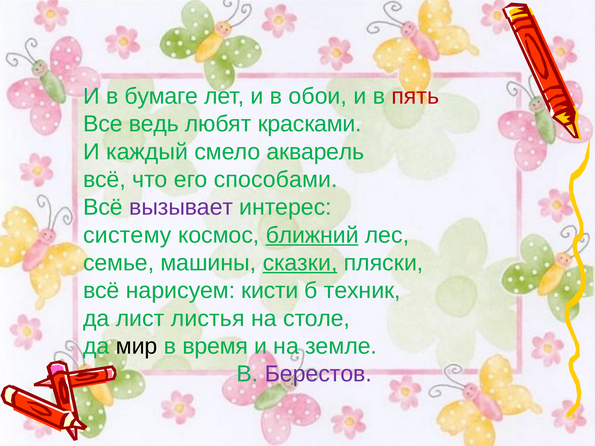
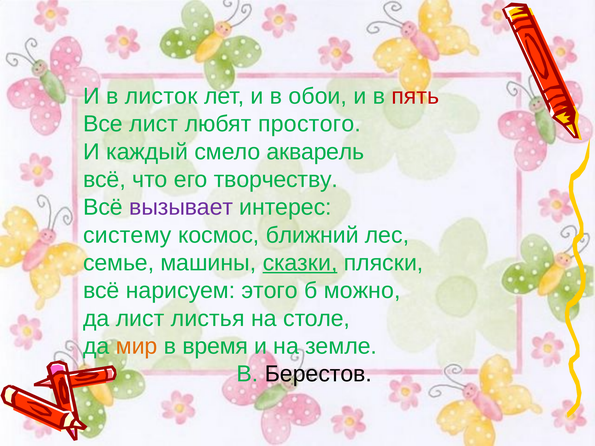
бумаге: бумаге -> листок (161, 96)
Все ведь: ведь -> лист (154, 124)
красками: красками -> простого (310, 124)
способами: способами -> творчеству (276, 180)
ближний underline: present -> none (312, 235)
кисти: кисти -> этого (270, 291)
техник: техник -> можно (362, 291)
мир colour: black -> orange (137, 346)
Берестов colour: purple -> black (318, 374)
